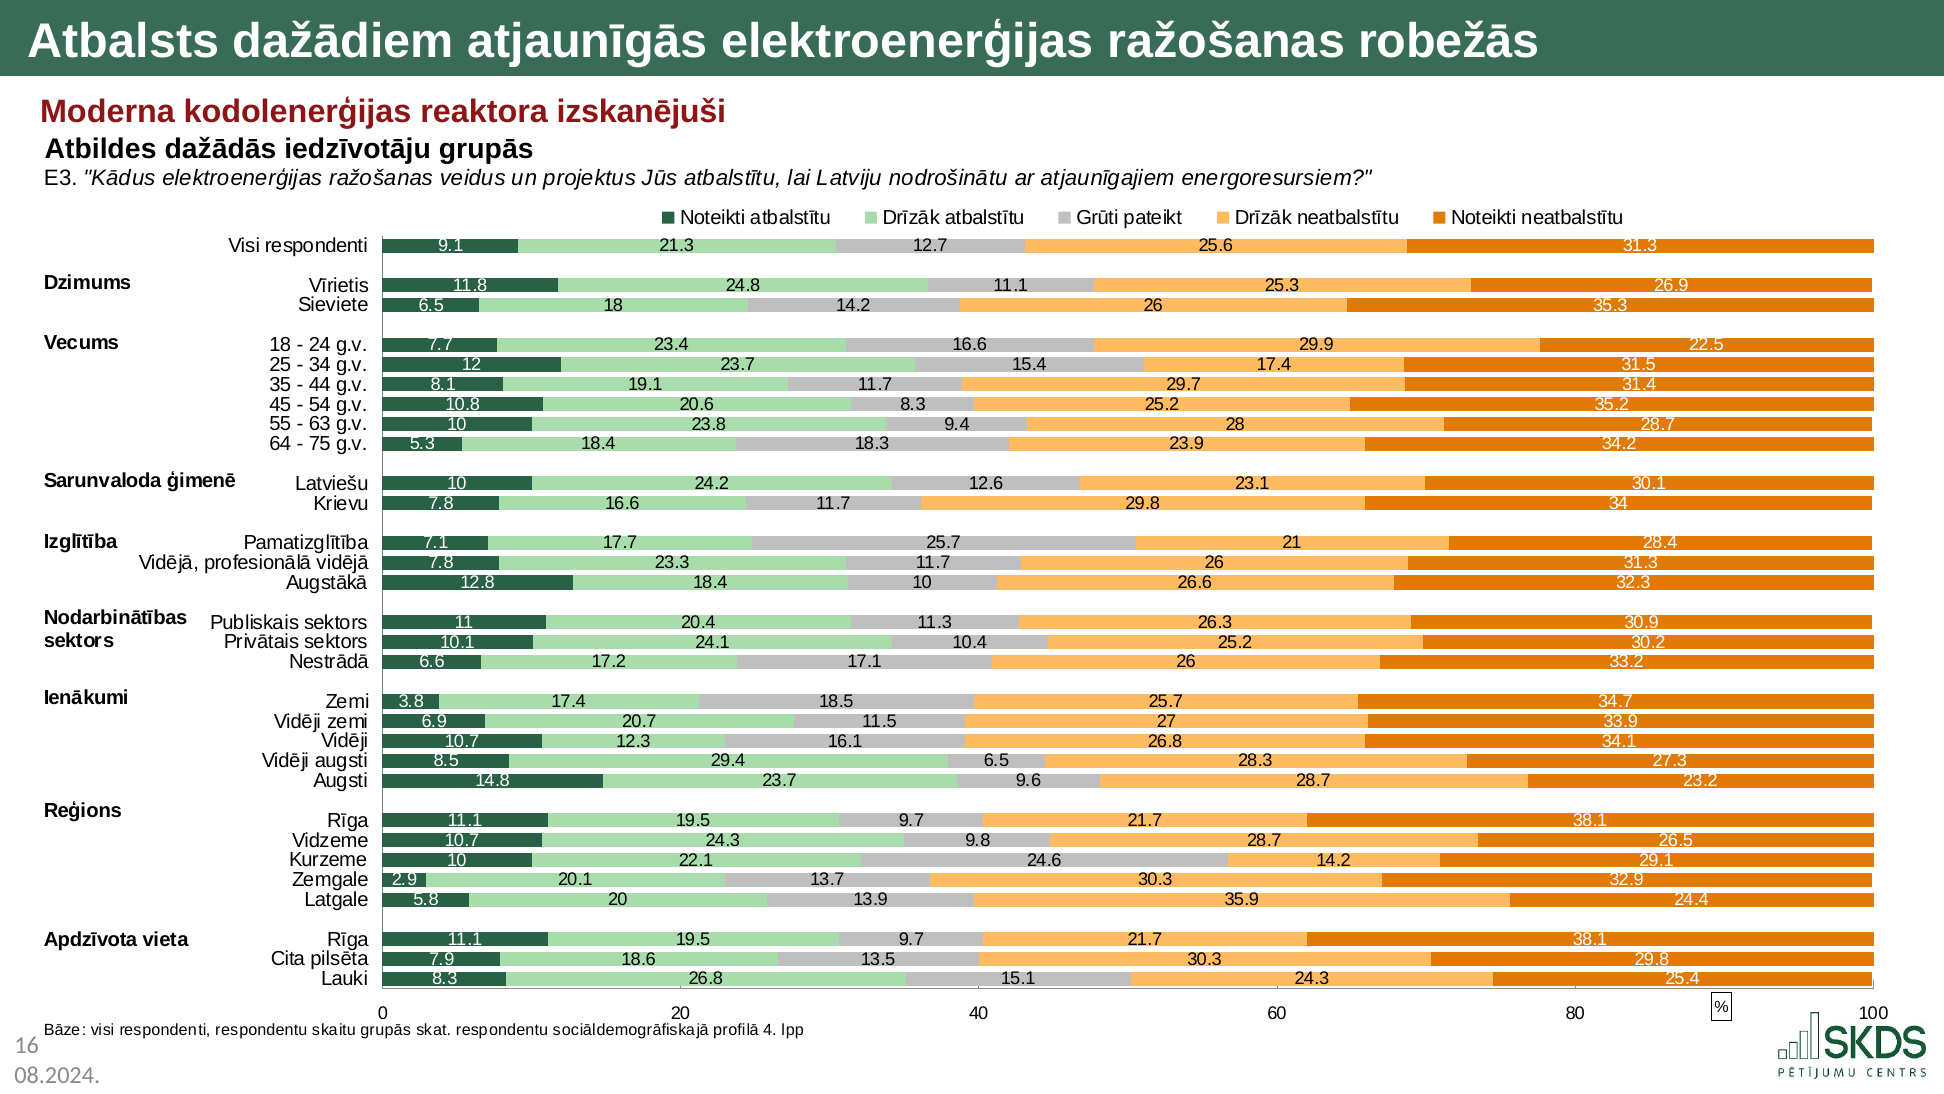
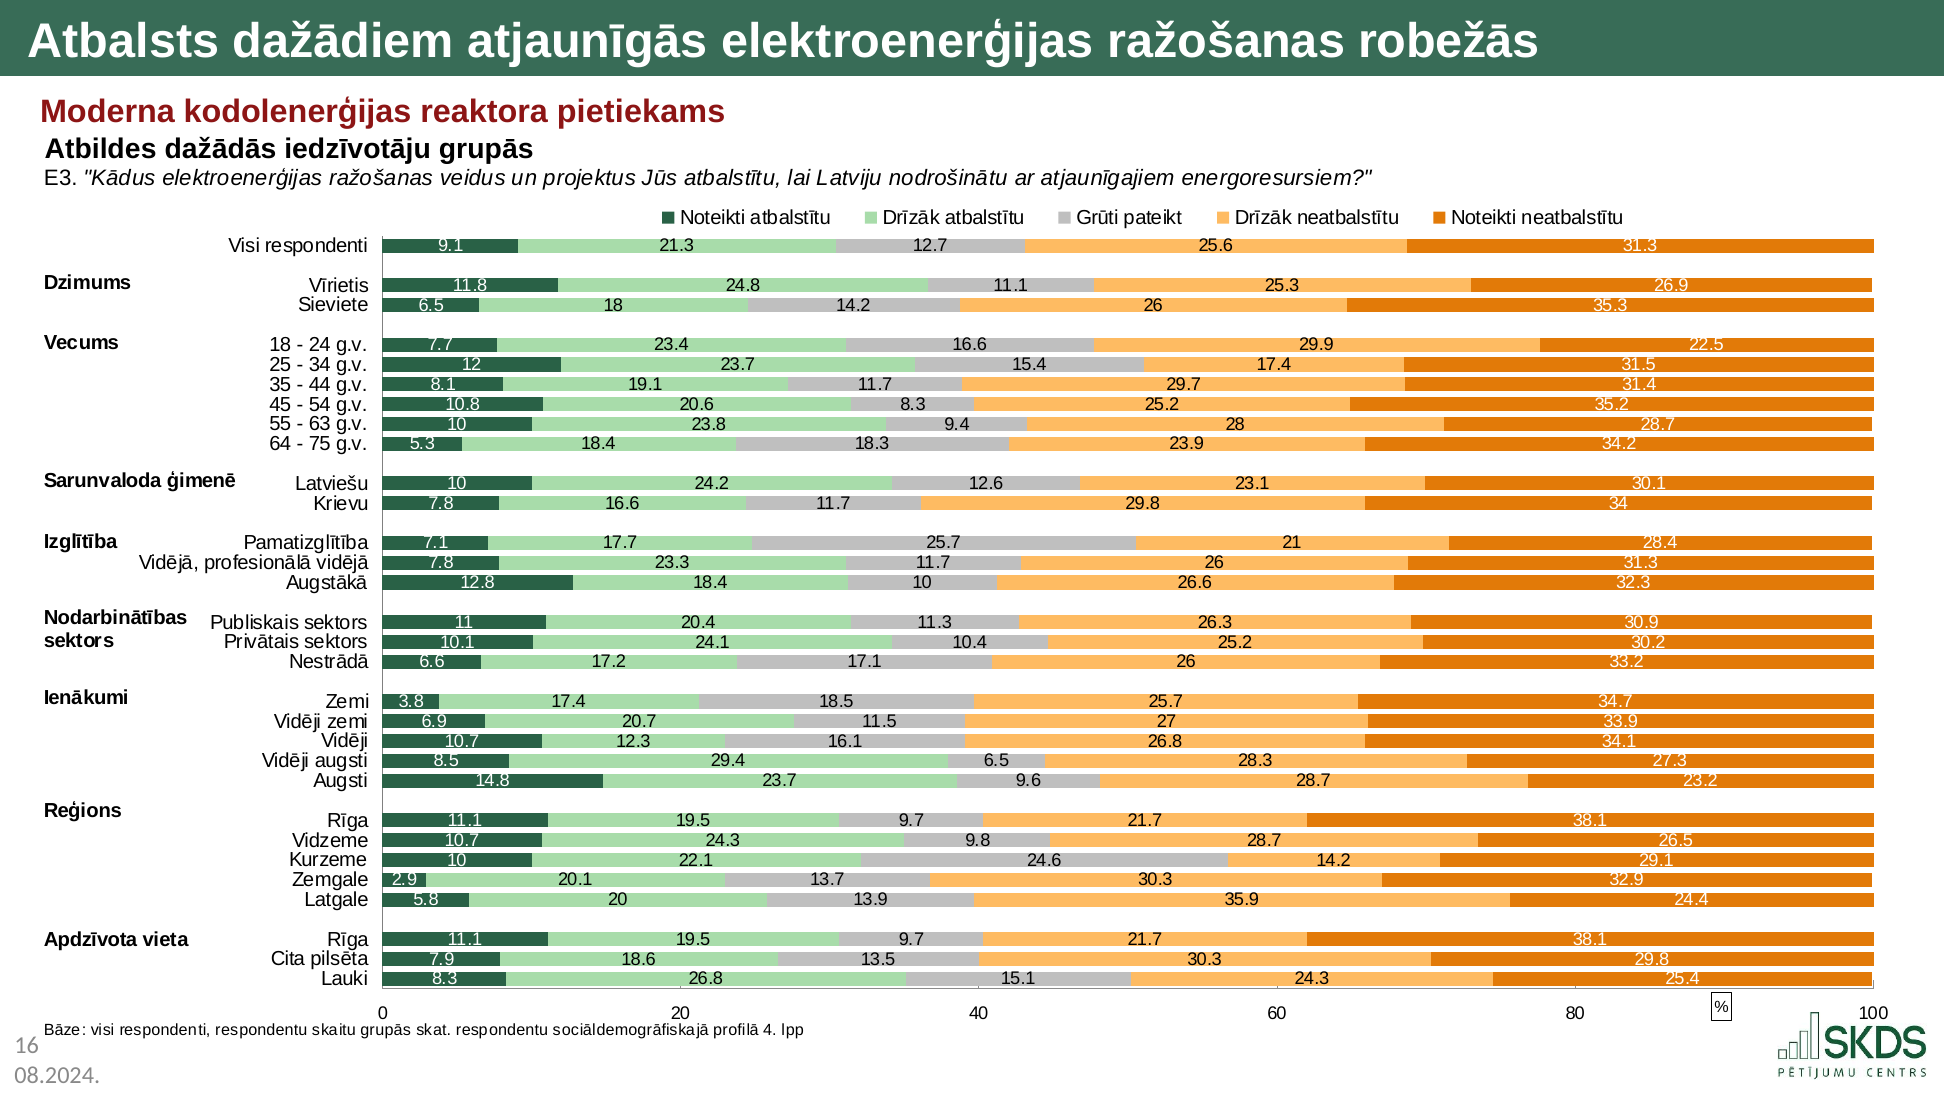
izskanējuši: izskanējuši -> pietiekams (641, 112)
